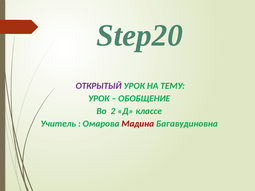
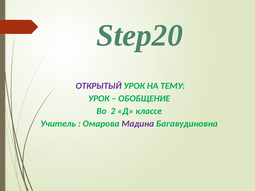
Мадина colour: red -> purple (138, 124)
